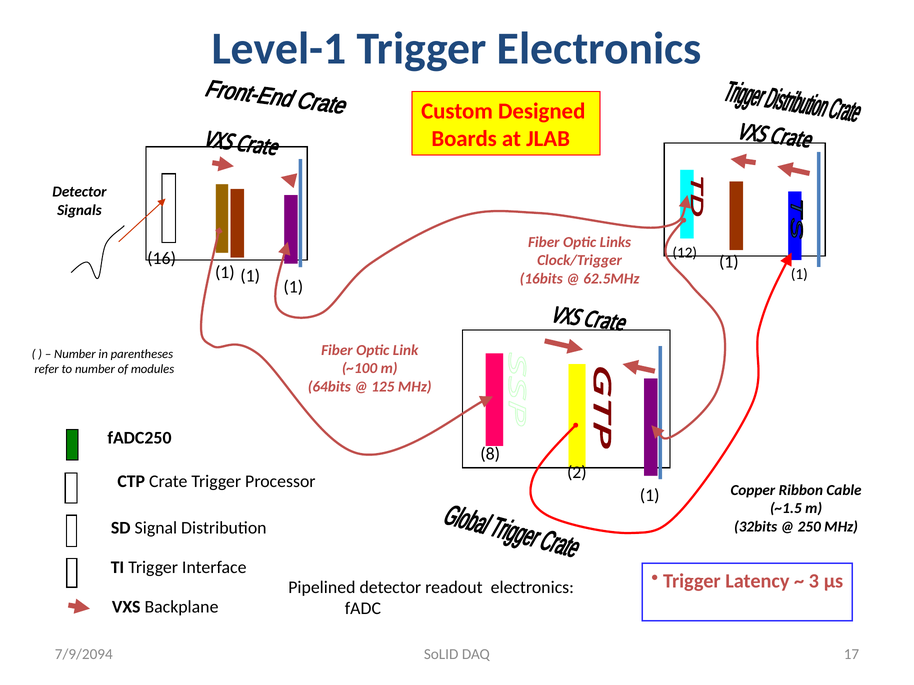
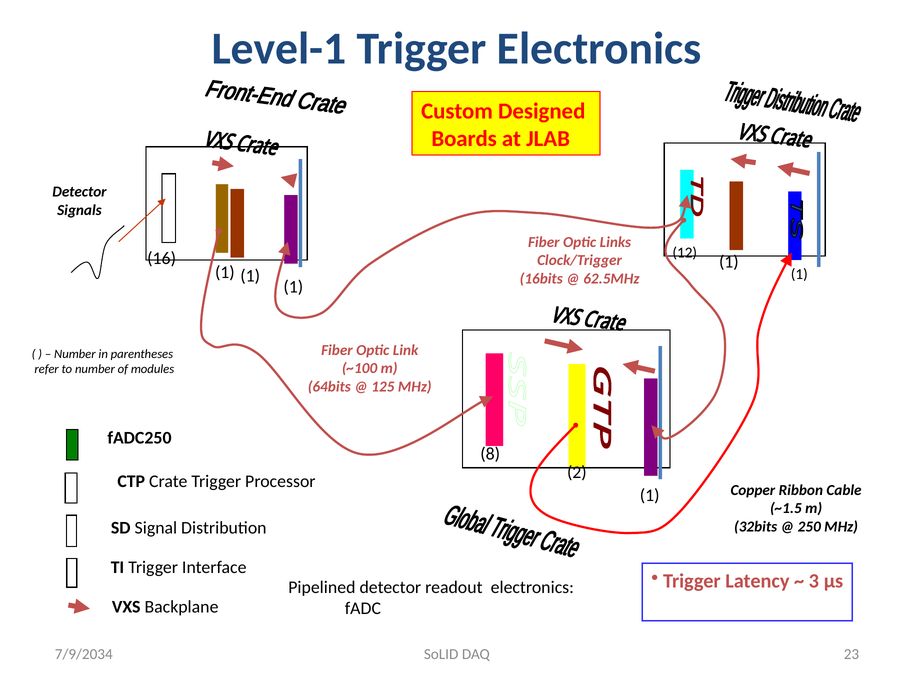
17: 17 -> 23 (851, 654)
7/9/2094: 7/9/2094 -> 7/9/2034 (84, 655)
